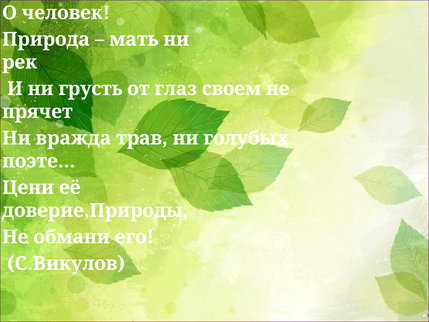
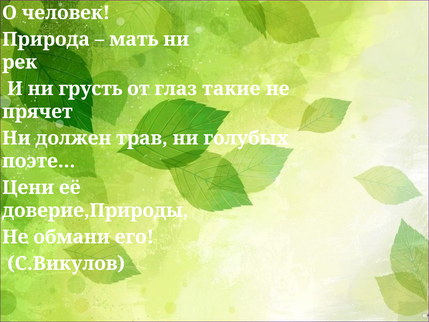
своем: своем -> такие (231, 89)
вражда: вражда -> должен (73, 138)
